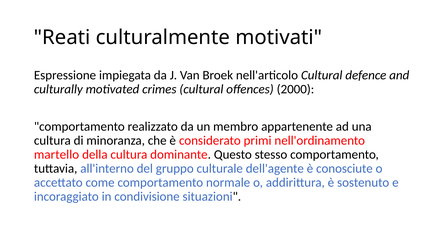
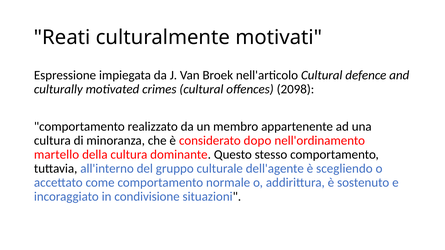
2000: 2000 -> 2098 (295, 89)
primi: primi -> dopo (258, 141)
conosciute: conosciute -> scegliendo (344, 169)
